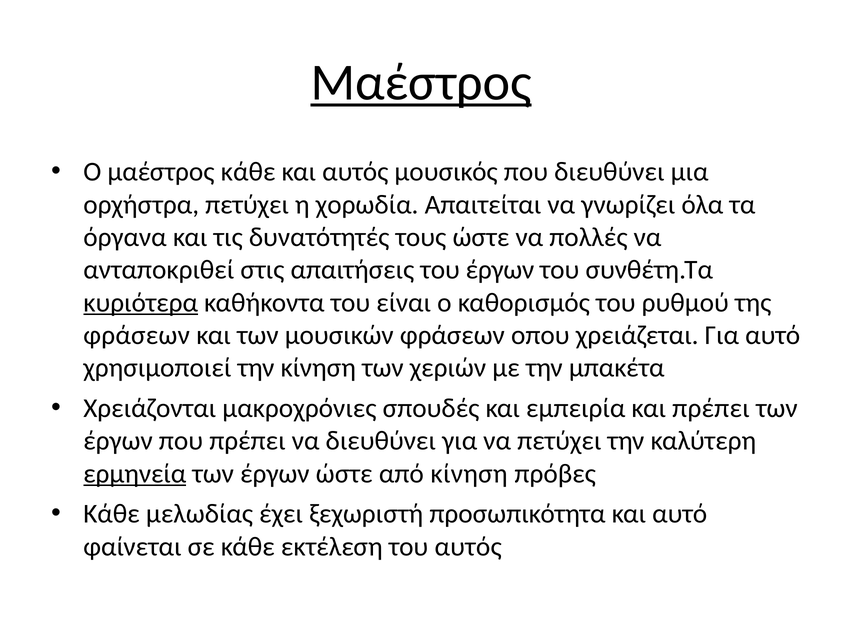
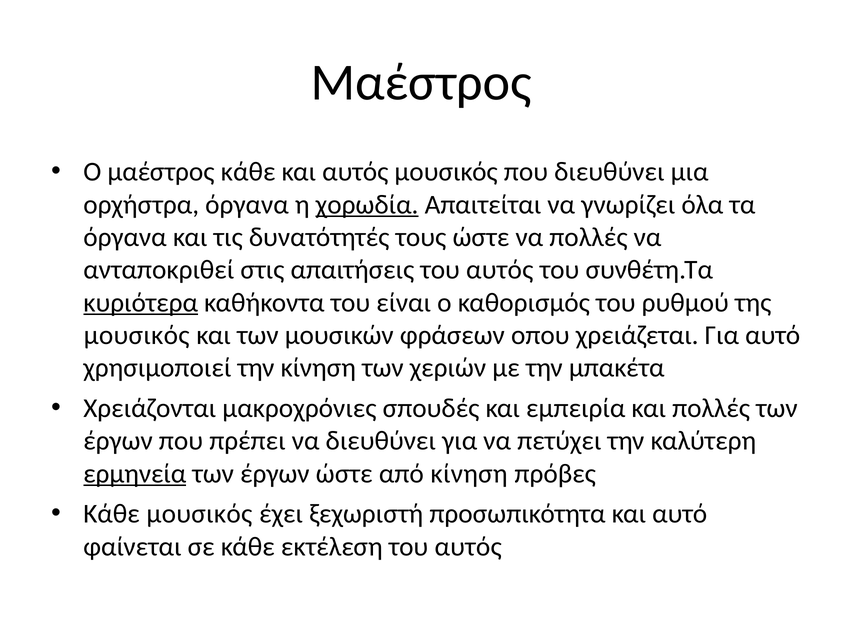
Μαέστρος underline: present -> none (421, 83)
ορχήστρα πετύχει: πετύχει -> όργανα (247, 205)
χορωδία underline: none -> present (367, 205)
απαιτήσεις του έργων: έργων -> αυτός (500, 270)
φράσεων: φράσεων -> μουσικός (137, 336)
και πρέπει: πρέπει -> πολλές (711, 409)
Κάθε μελωδίας: μελωδίας -> μουσικός (199, 514)
